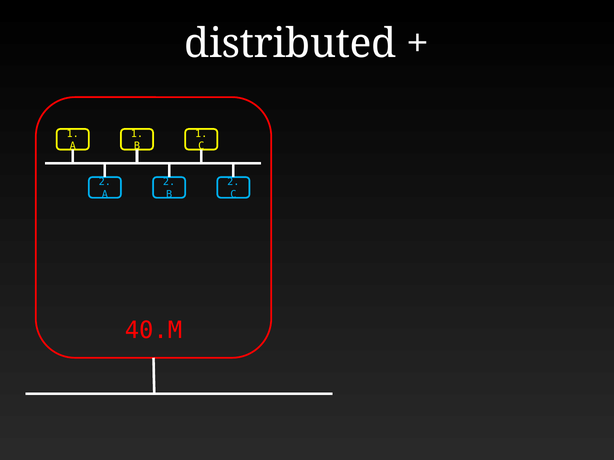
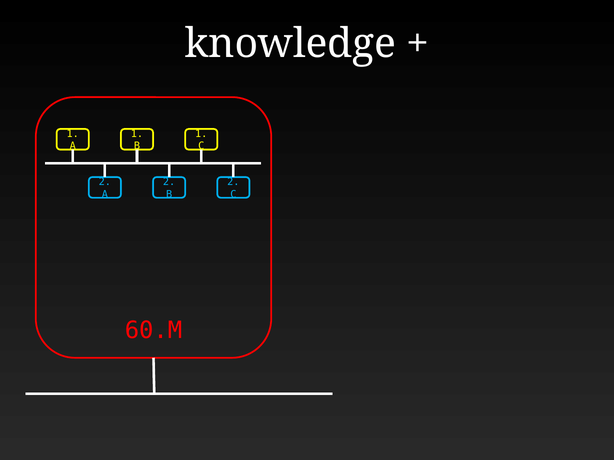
distributed: distributed -> knowledge (290, 44)
40.M: 40.M -> 60.M (153, 331)
